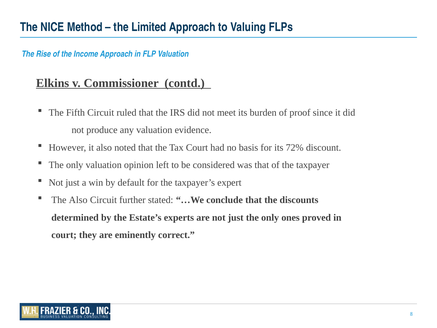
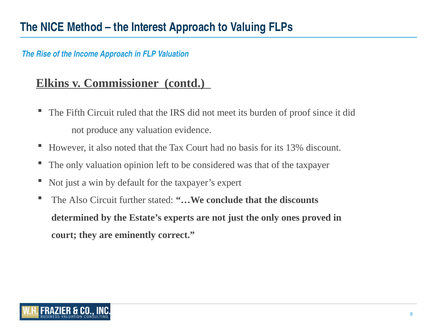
Limited: Limited -> Interest (149, 27)
72%: 72% -> 13% (295, 147)
